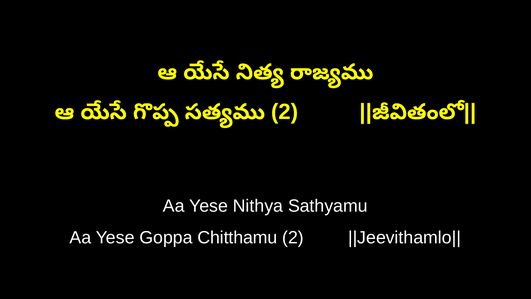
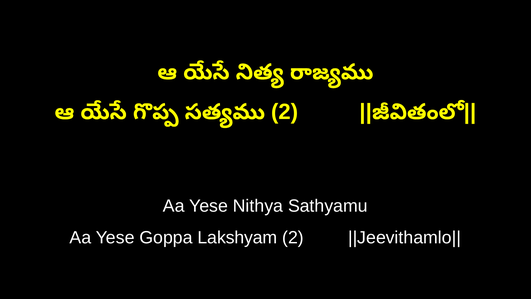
Chitthamu: Chitthamu -> Lakshyam (237, 238)
